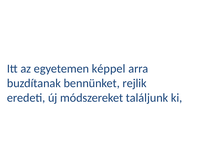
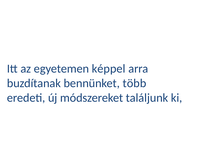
rejlik: rejlik -> több (134, 83)
